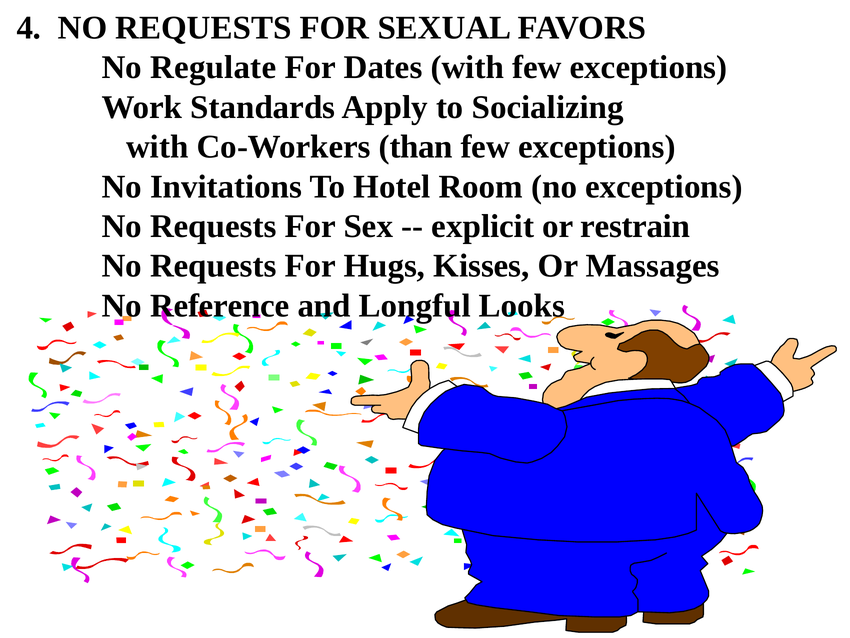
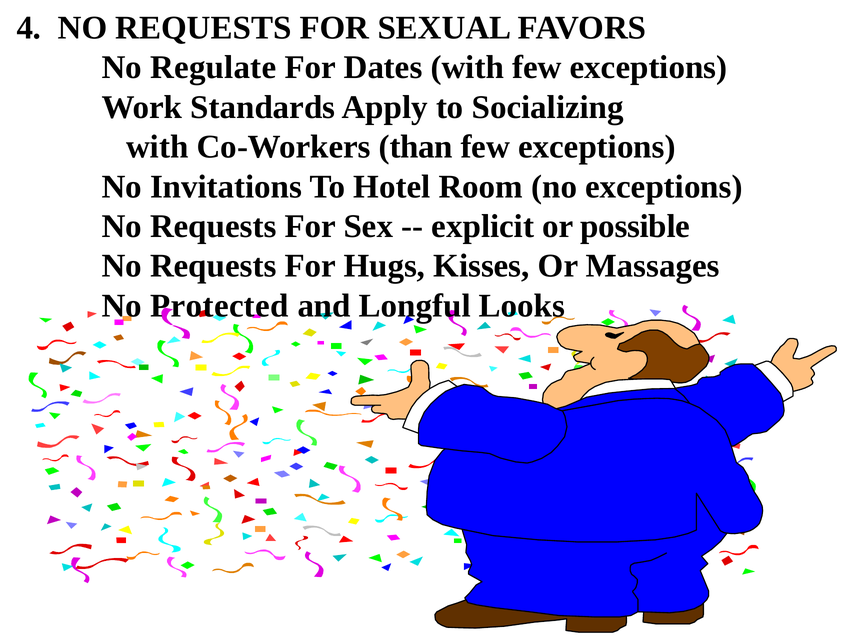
restrain: restrain -> possible (635, 226)
Reference: Reference -> Protected (220, 306)
